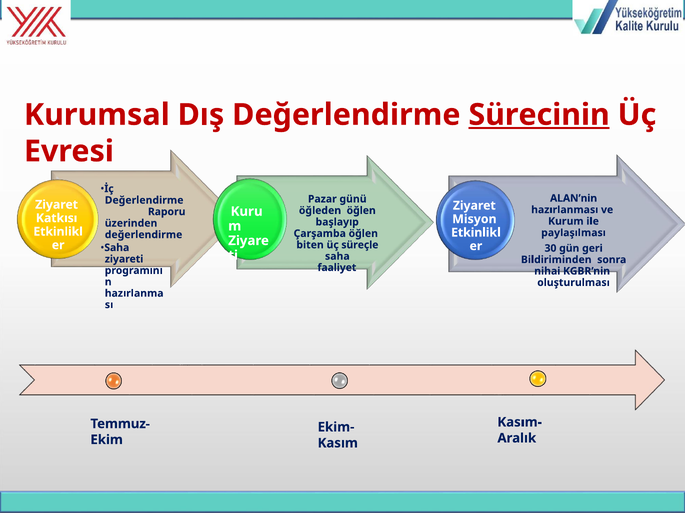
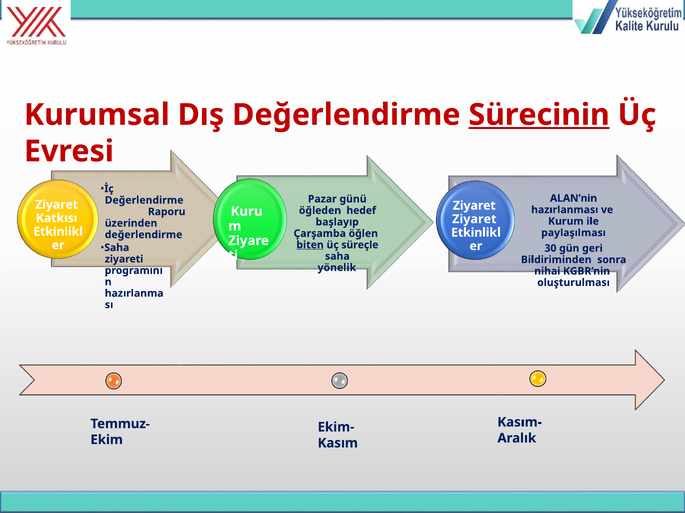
öğleden öğlen: öğlen -> hedef (361, 211)
Misyon: Misyon -> Ziyaret (474, 219)
biten underline: none -> present (310, 245)
faaliyet: faaliyet -> yönelik (337, 268)
